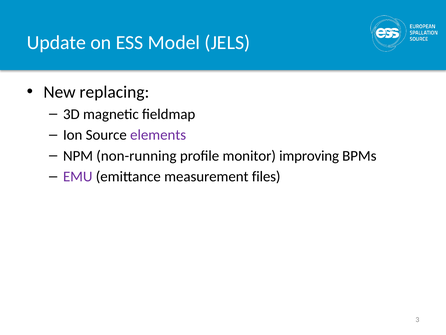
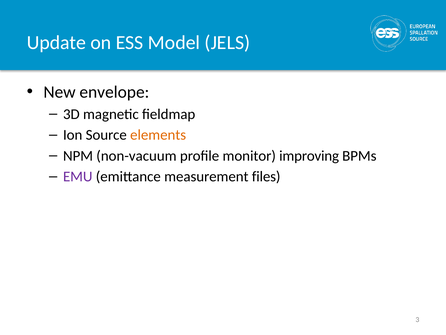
replacing: replacing -> envelope (114, 92)
elements colour: purple -> orange (158, 135)
non-running: non-running -> non-vacuum (136, 156)
